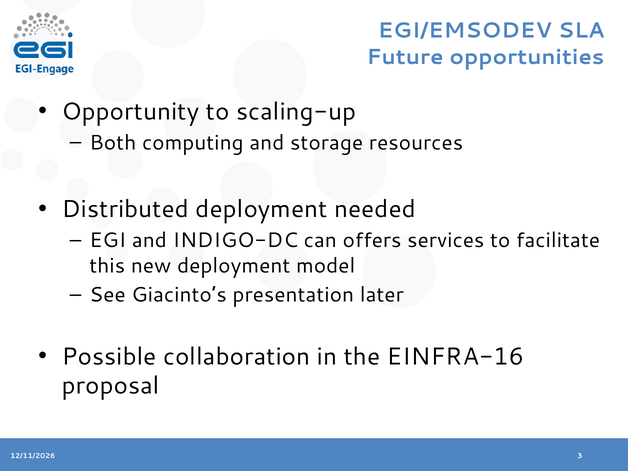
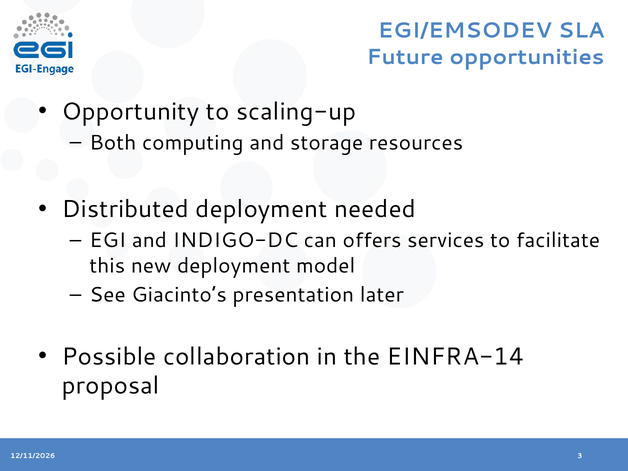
EINFRA-16: EINFRA-16 -> EINFRA-14 (456, 357)
